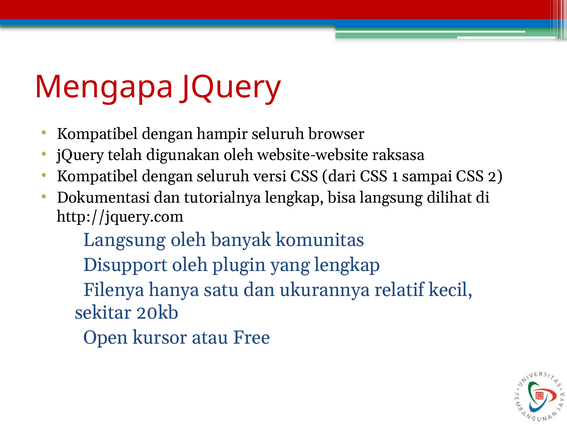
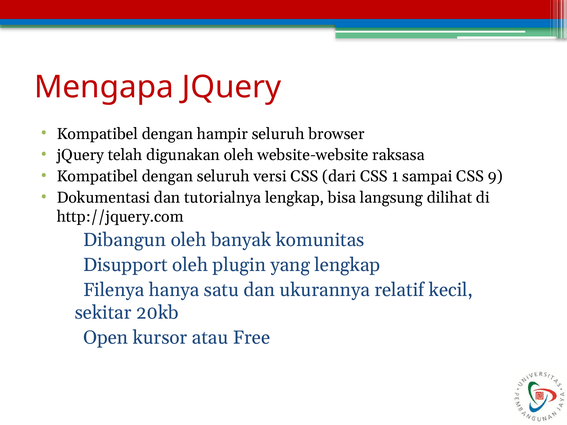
2: 2 -> 9 (495, 176)
Langsung: Langsung -> Dibangun (125, 240)
